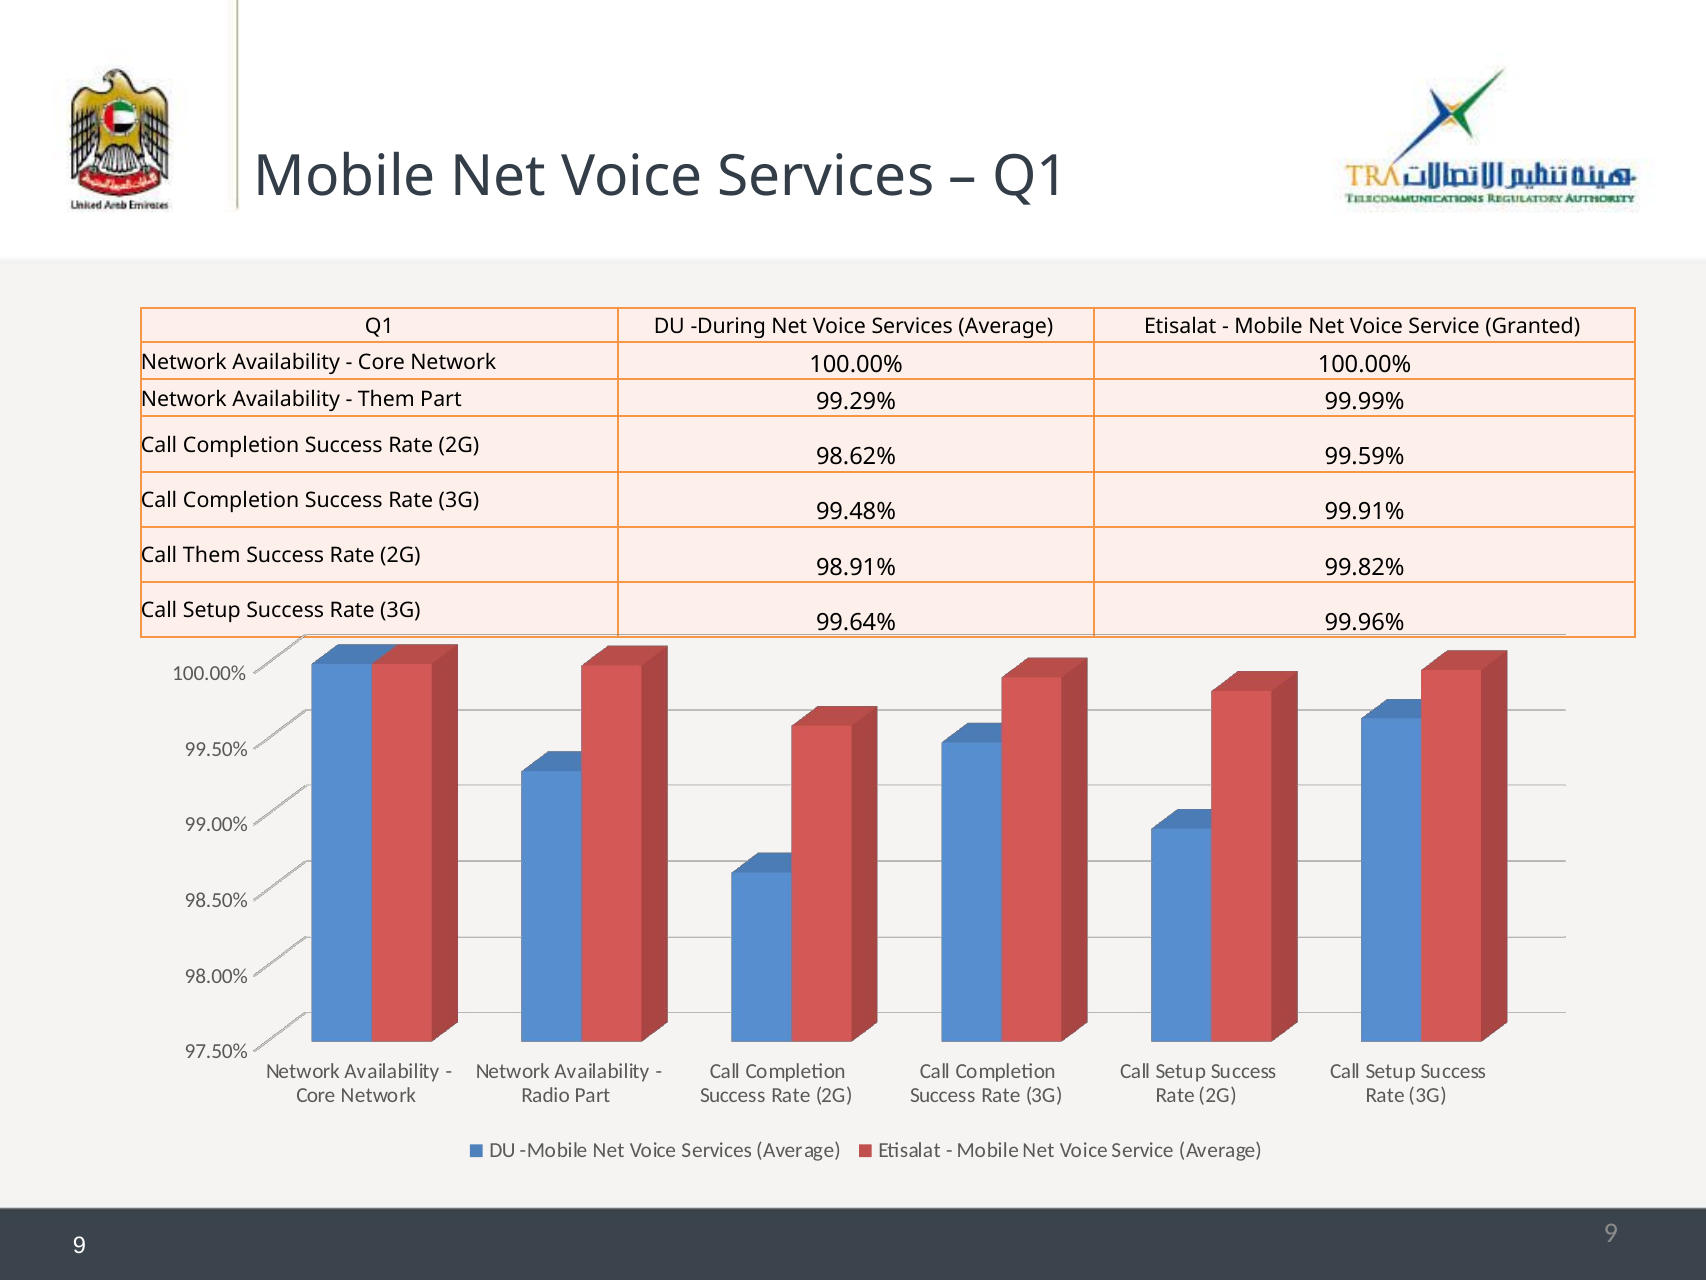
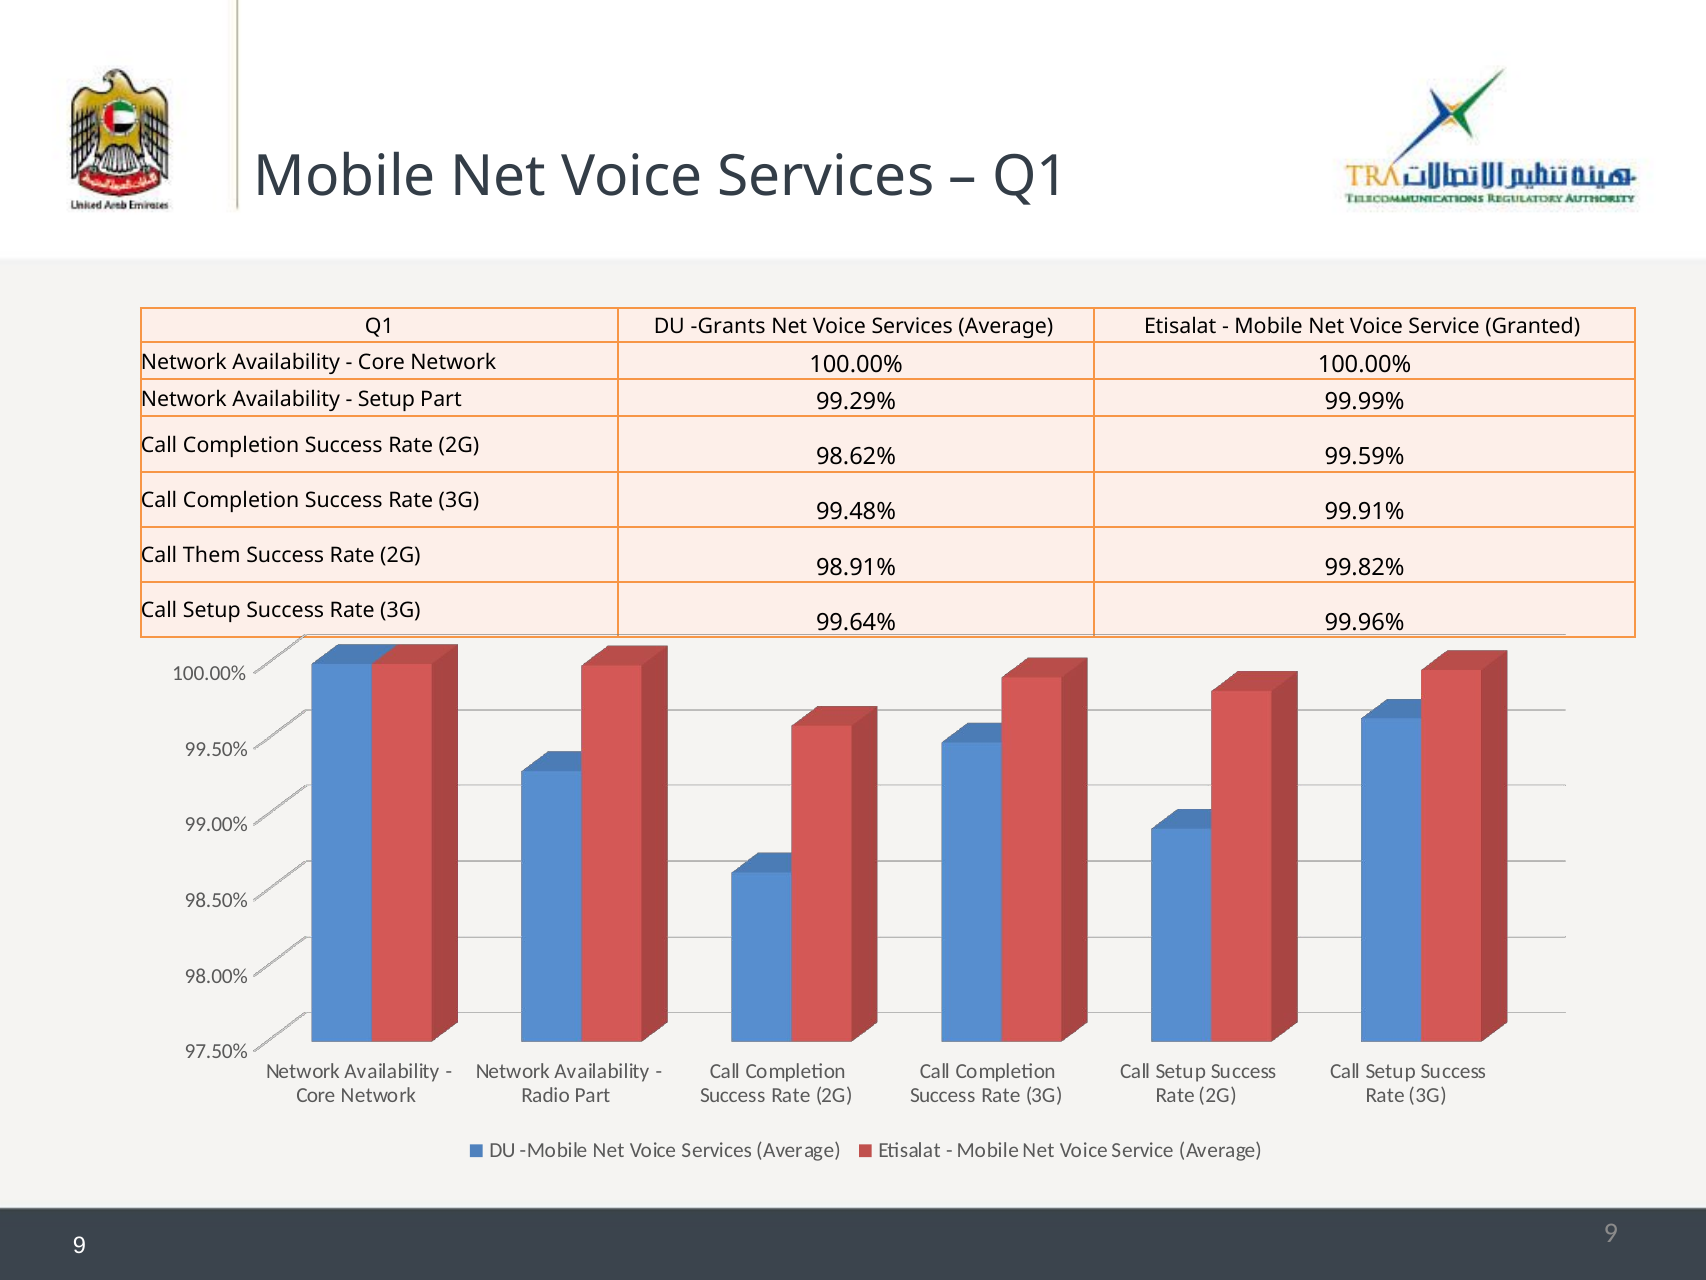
During: During -> Grants (728, 326)
Them: Them -> Setup (386, 399)
